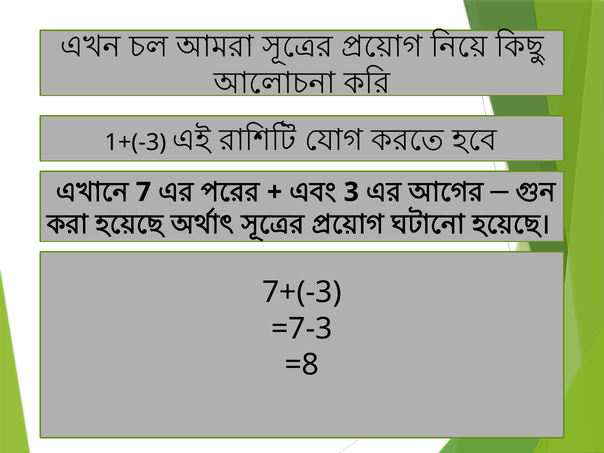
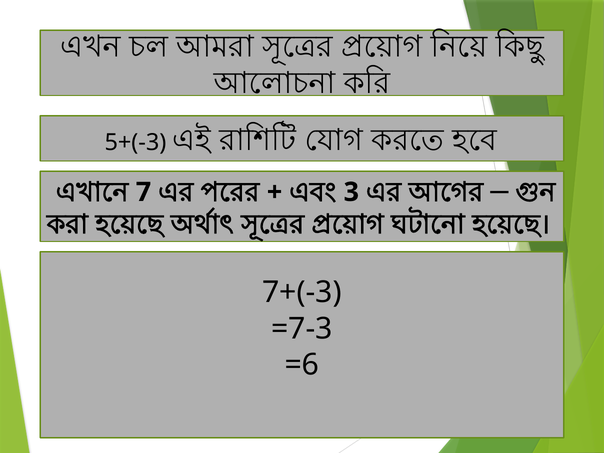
1+(-3: 1+(-3 -> 5+(-3 (135, 143)
=8: =8 -> =6 (302, 365)
